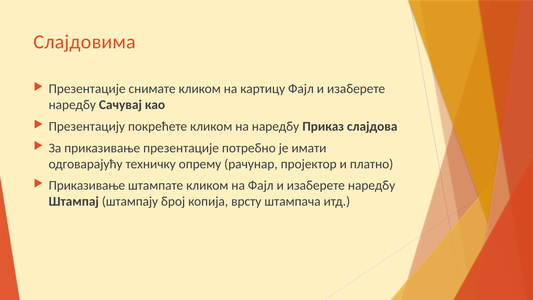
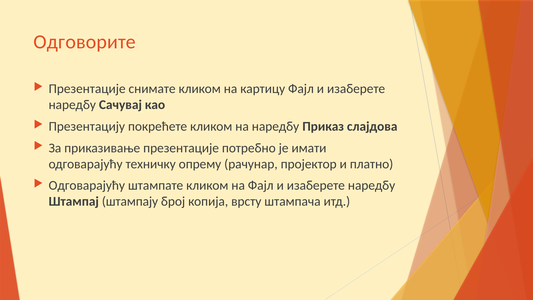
Слајдовима: Слајдовима -> Одговорите (85, 42)
Приказивање: Приказивање -> Одговарајућу (87, 185)
